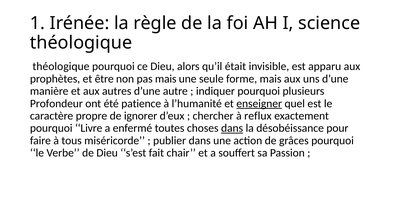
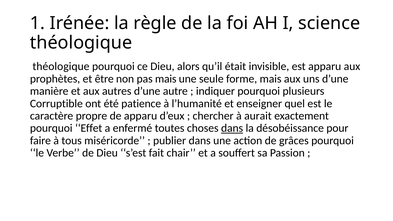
Profondeur: Profondeur -> Corruptible (56, 103)
enseigner underline: present -> none (259, 103)
de ignorer: ignorer -> apparu (141, 116)
reflux: reflux -> aurait (258, 116)
Livre: Livre -> Effet (89, 128)
